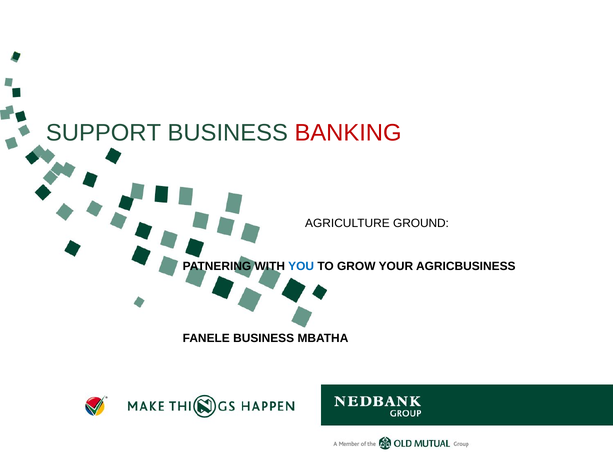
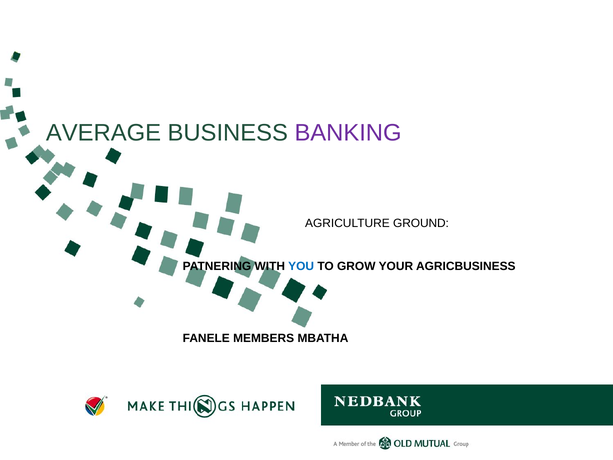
SUPPORT: SUPPORT -> AVERAGE (104, 133)
BANKING colour: red -> purple (348, 133)
FANELE BUSINESS: BUSINESS -> MEMBERS (264, 338)
